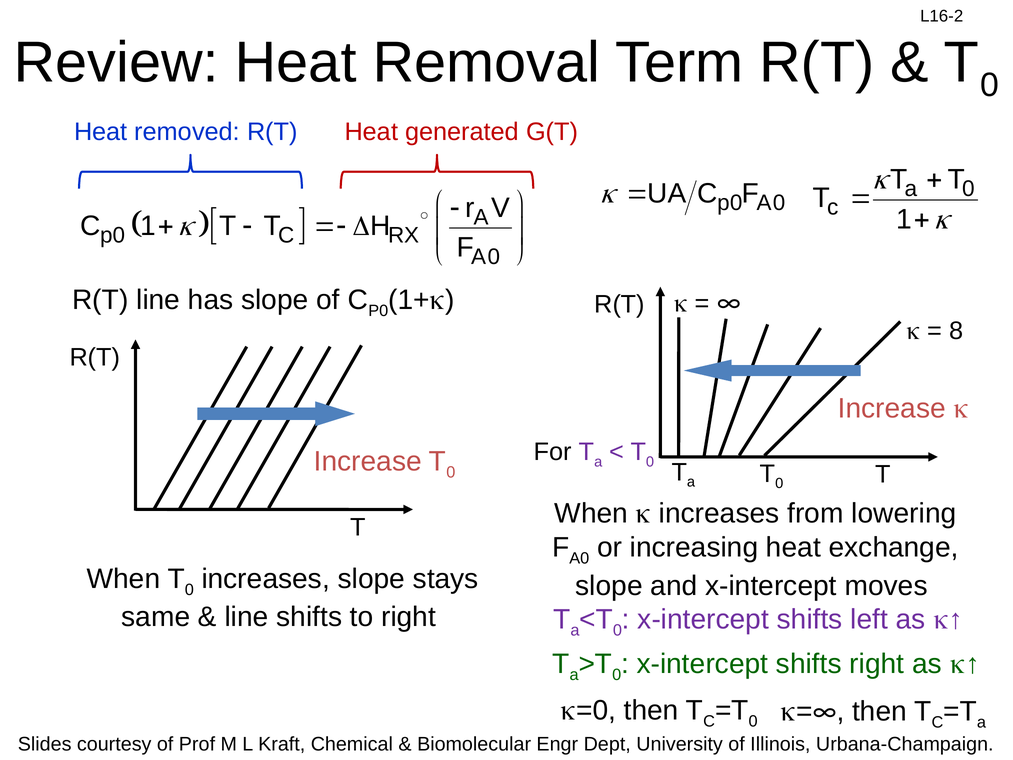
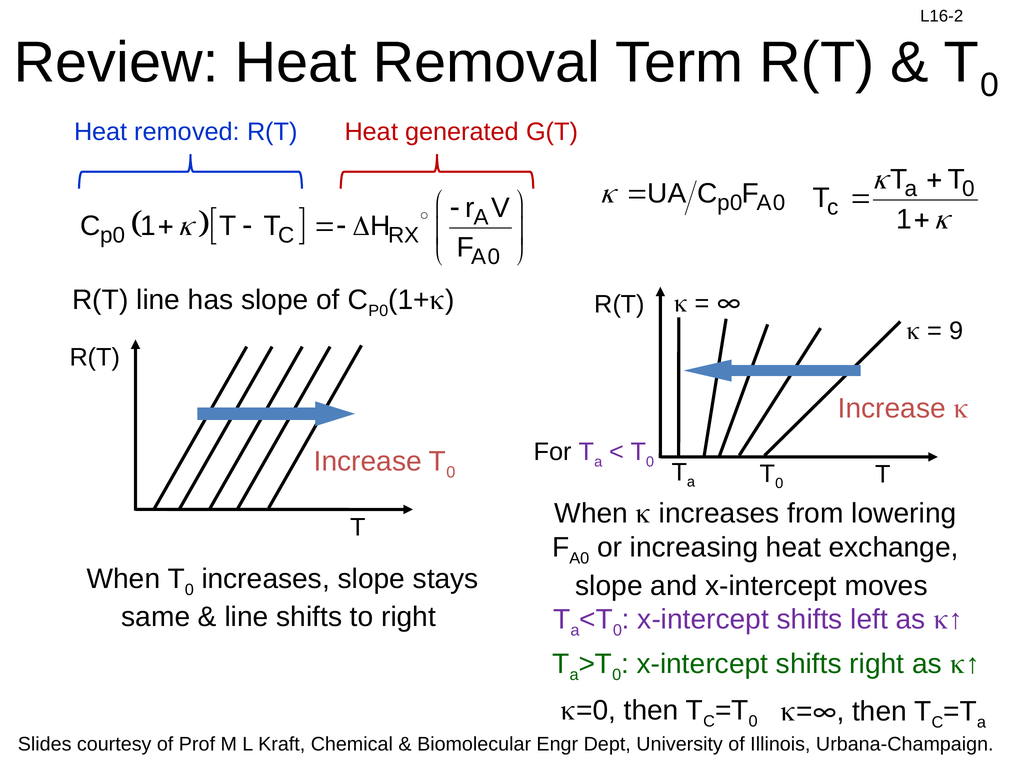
8: 8 -> 9 (956, 331)
